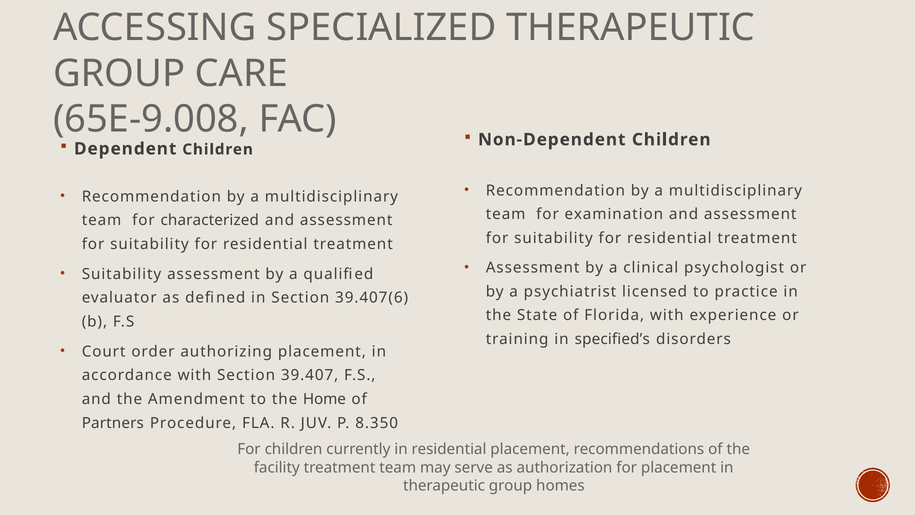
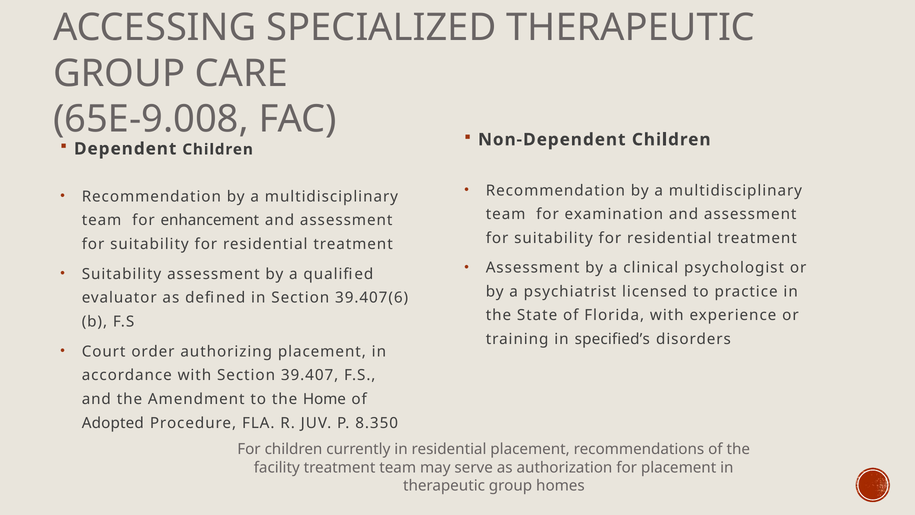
characterized: characterized -> enhancement (210, 220)
Partners: Partners -> Adopted (113, 423)
